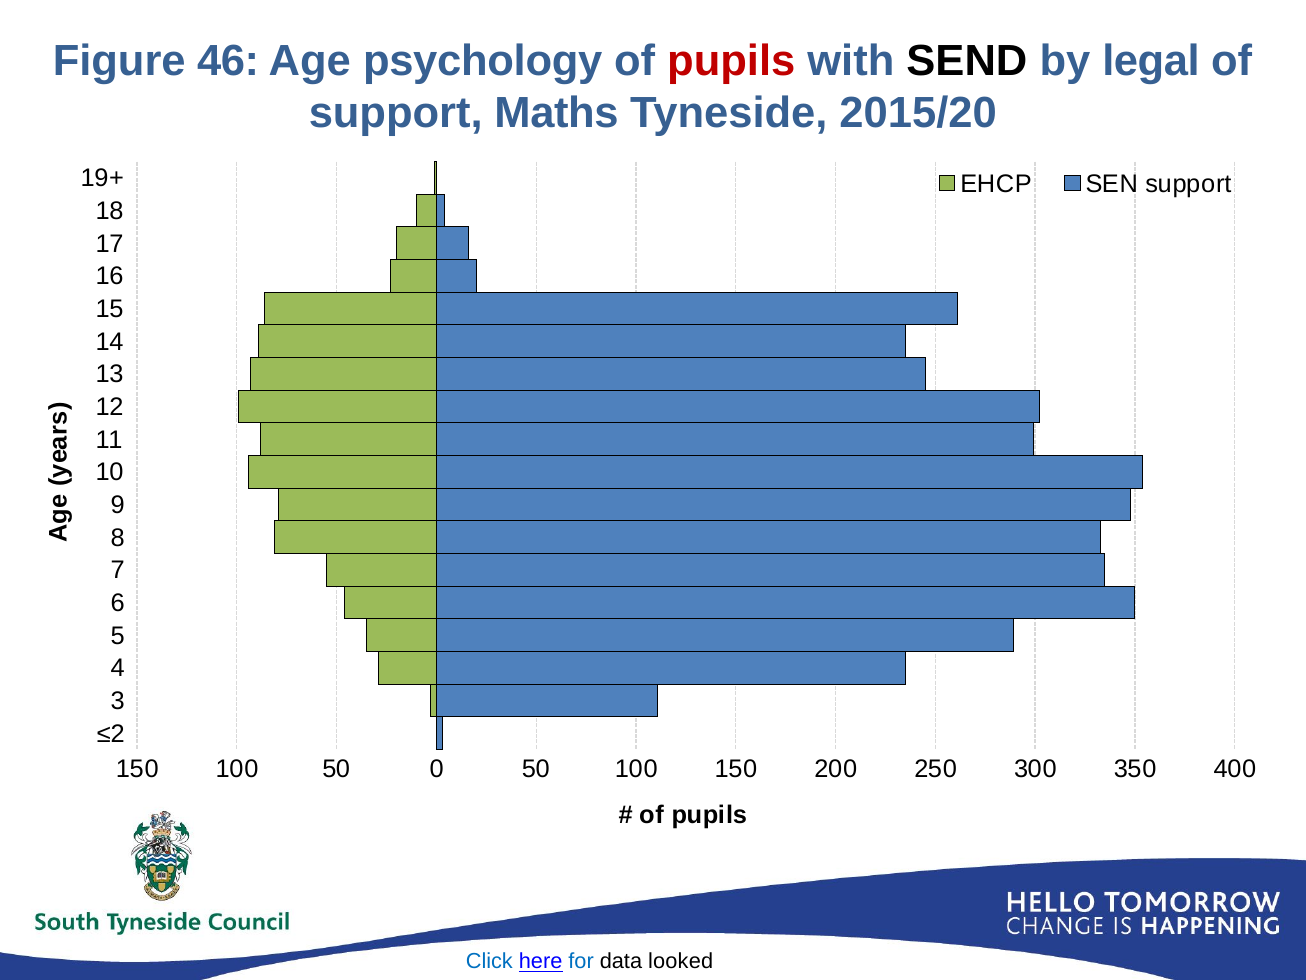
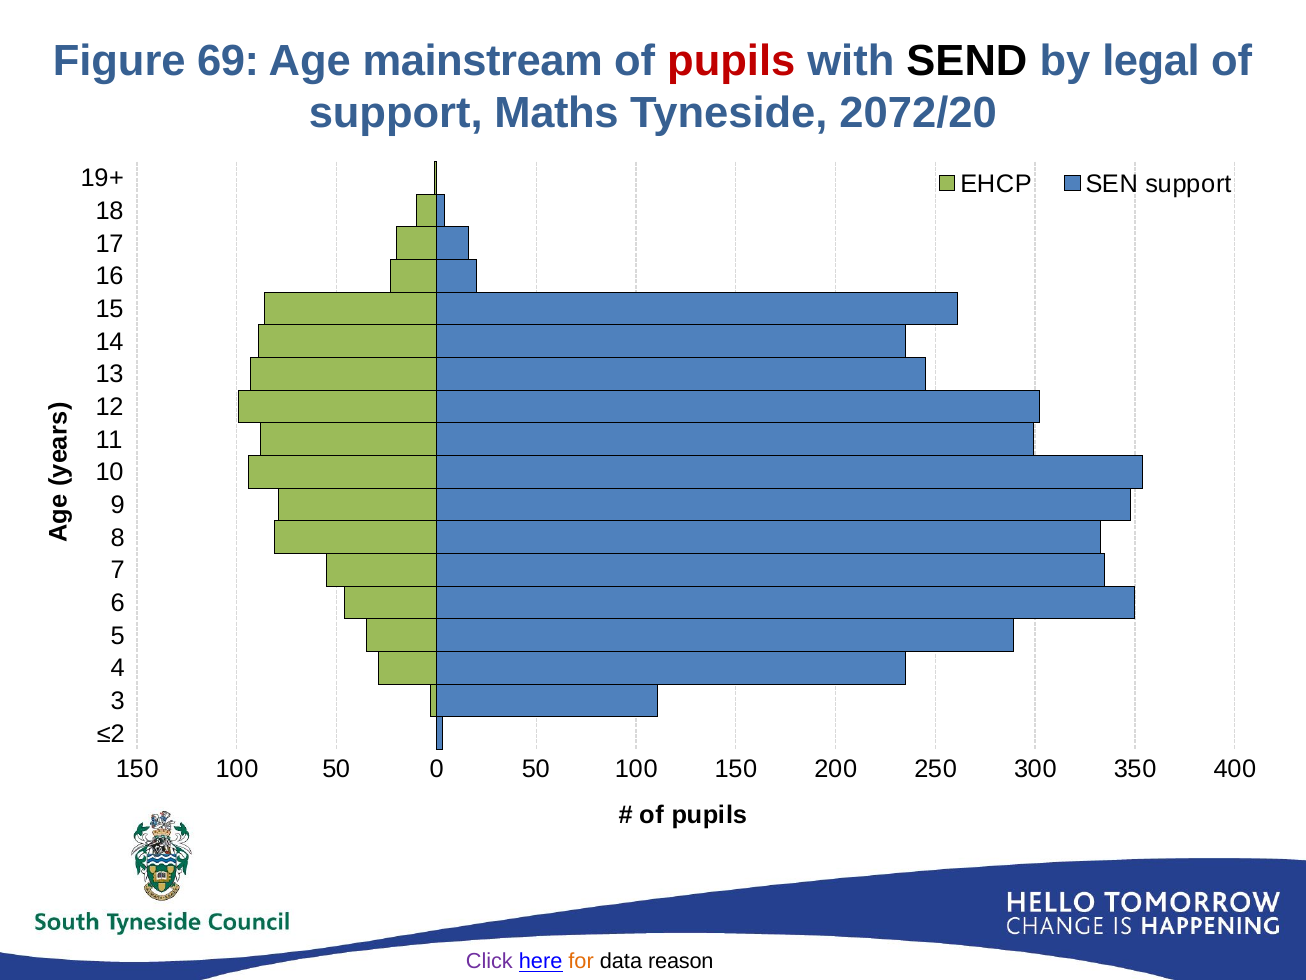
46: 46 -> 69 (228, 61)
psychology: psychology -> mainstream (483, 61)
2015/20: 2015/20 -> 2072/20 (918, 113)
Click colour: blue -> purple (489, 961)
for colour: blue -> orange (581, 961)
looked: looked -> reason (681, 961)
